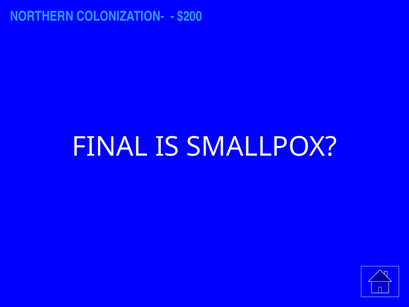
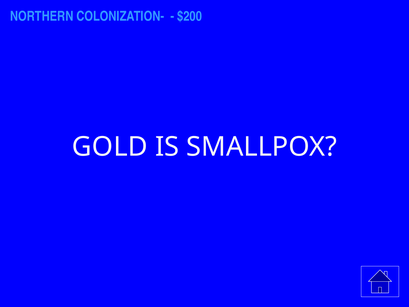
FINAL: FINAL -> GOLD (110, 147)
